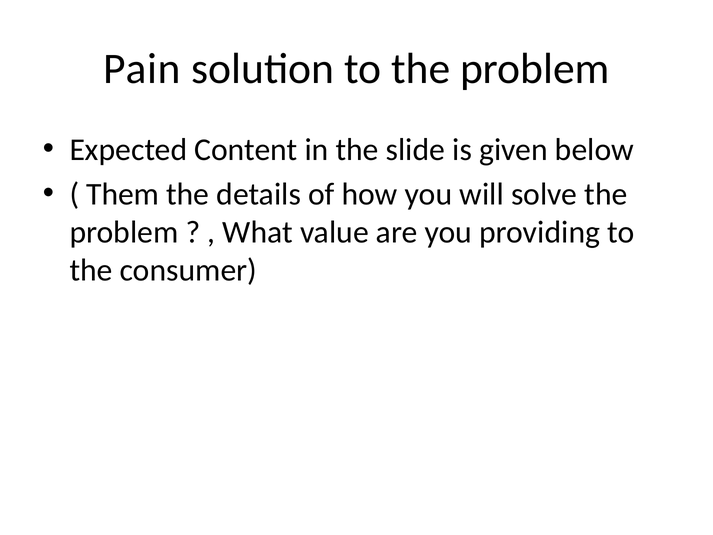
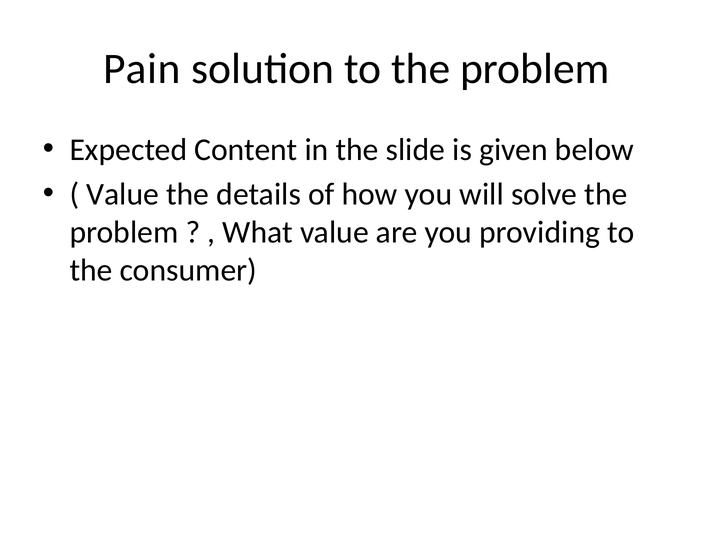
Them: Them -> Value (123, 194)
